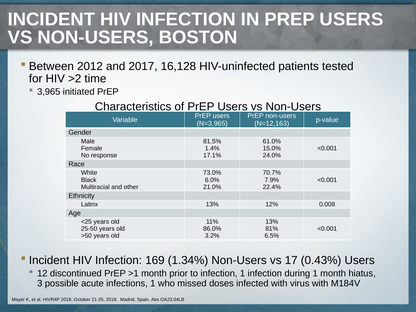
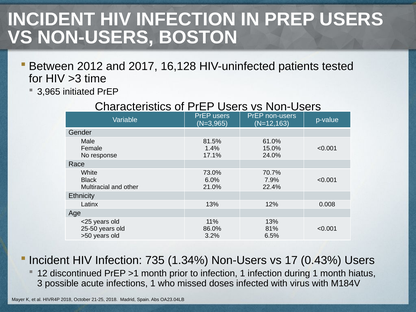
>2: >2 -> >3 (75, 79)
169: 169 -> 735 (155, 260)
